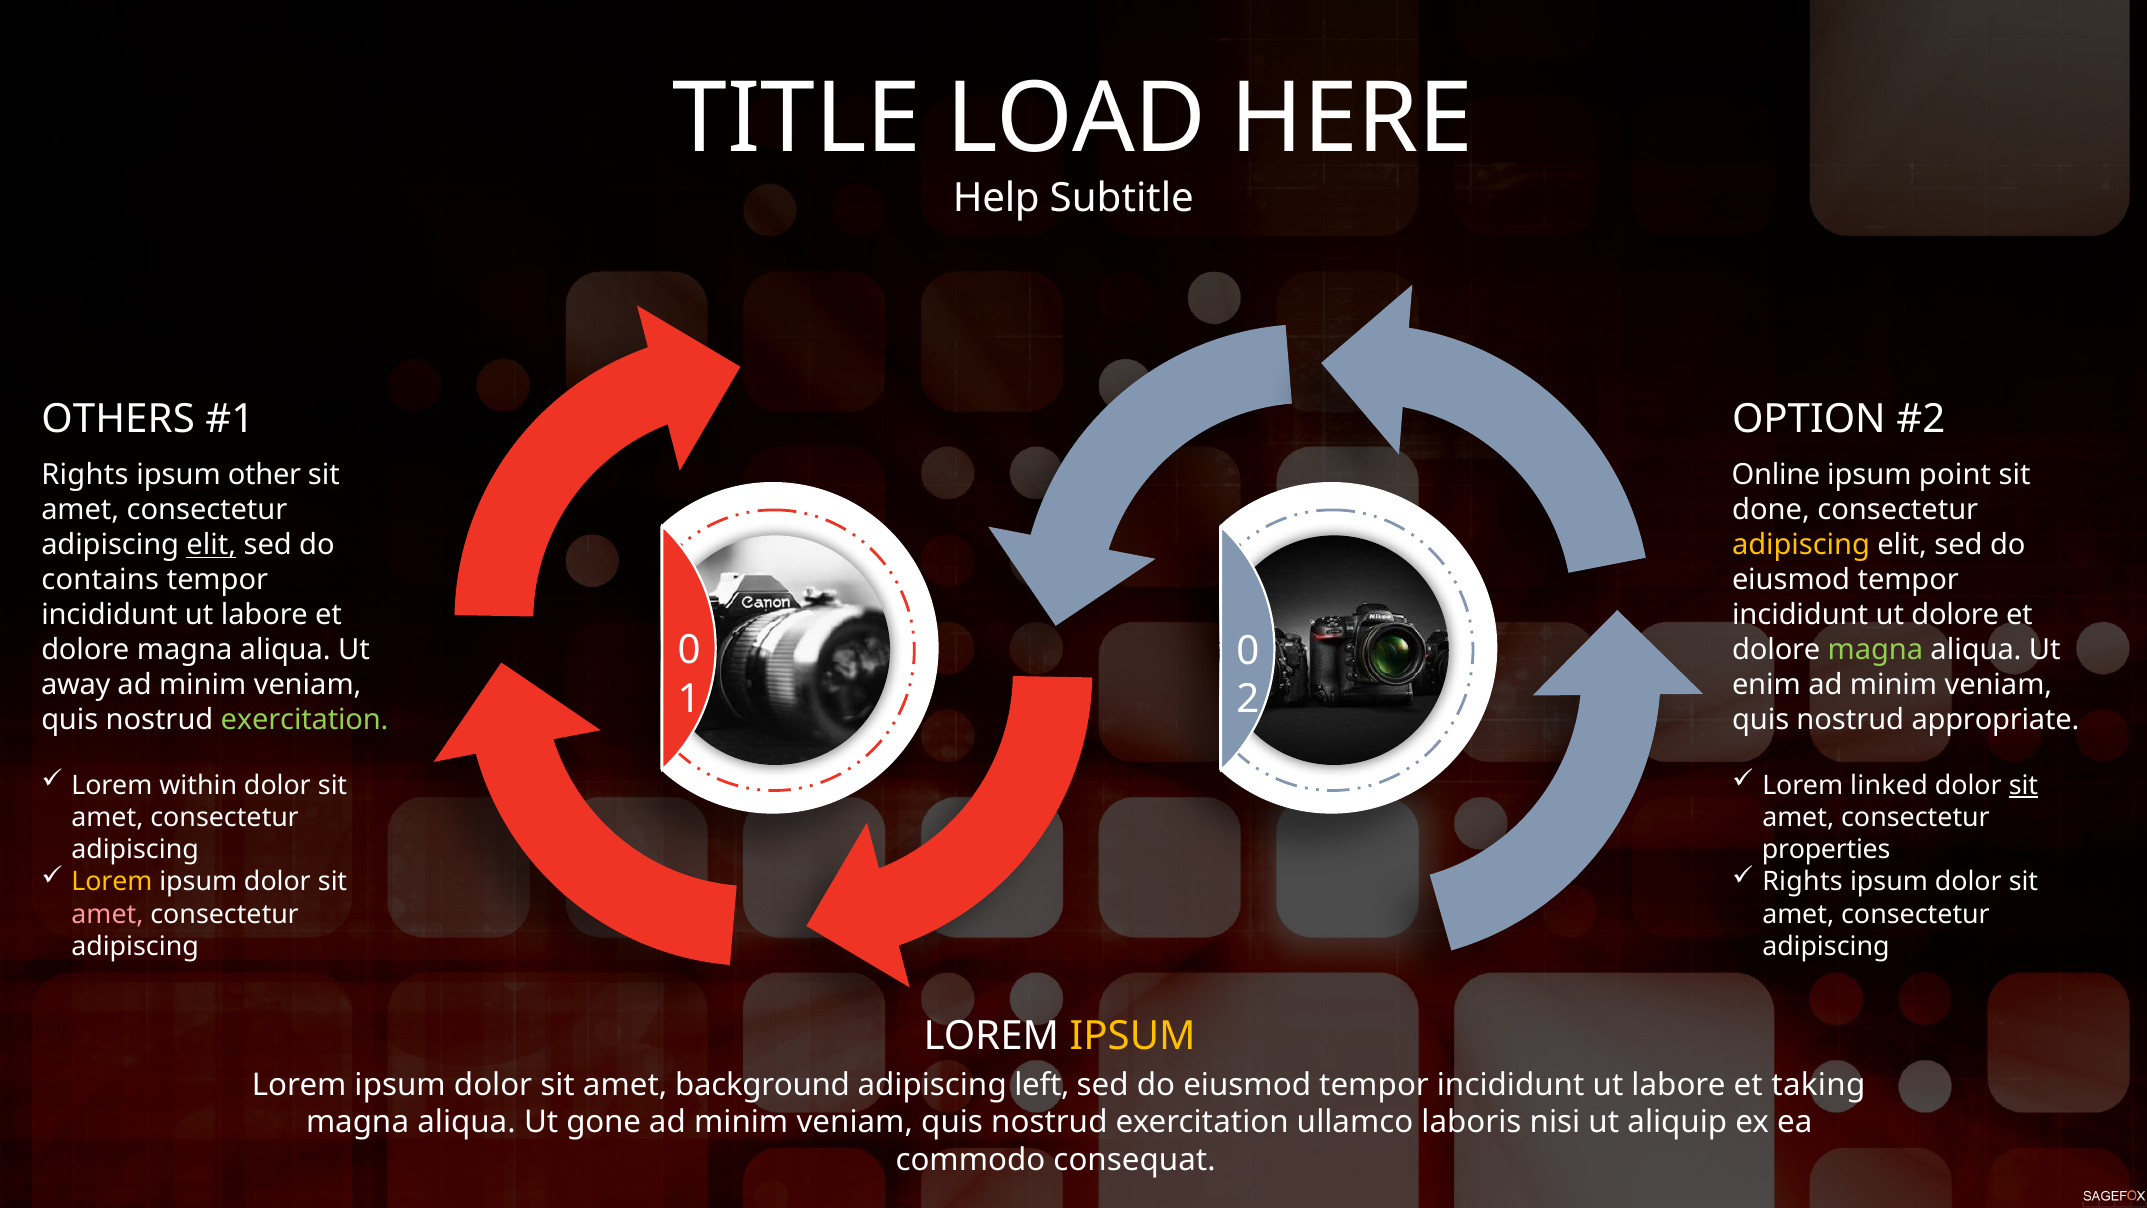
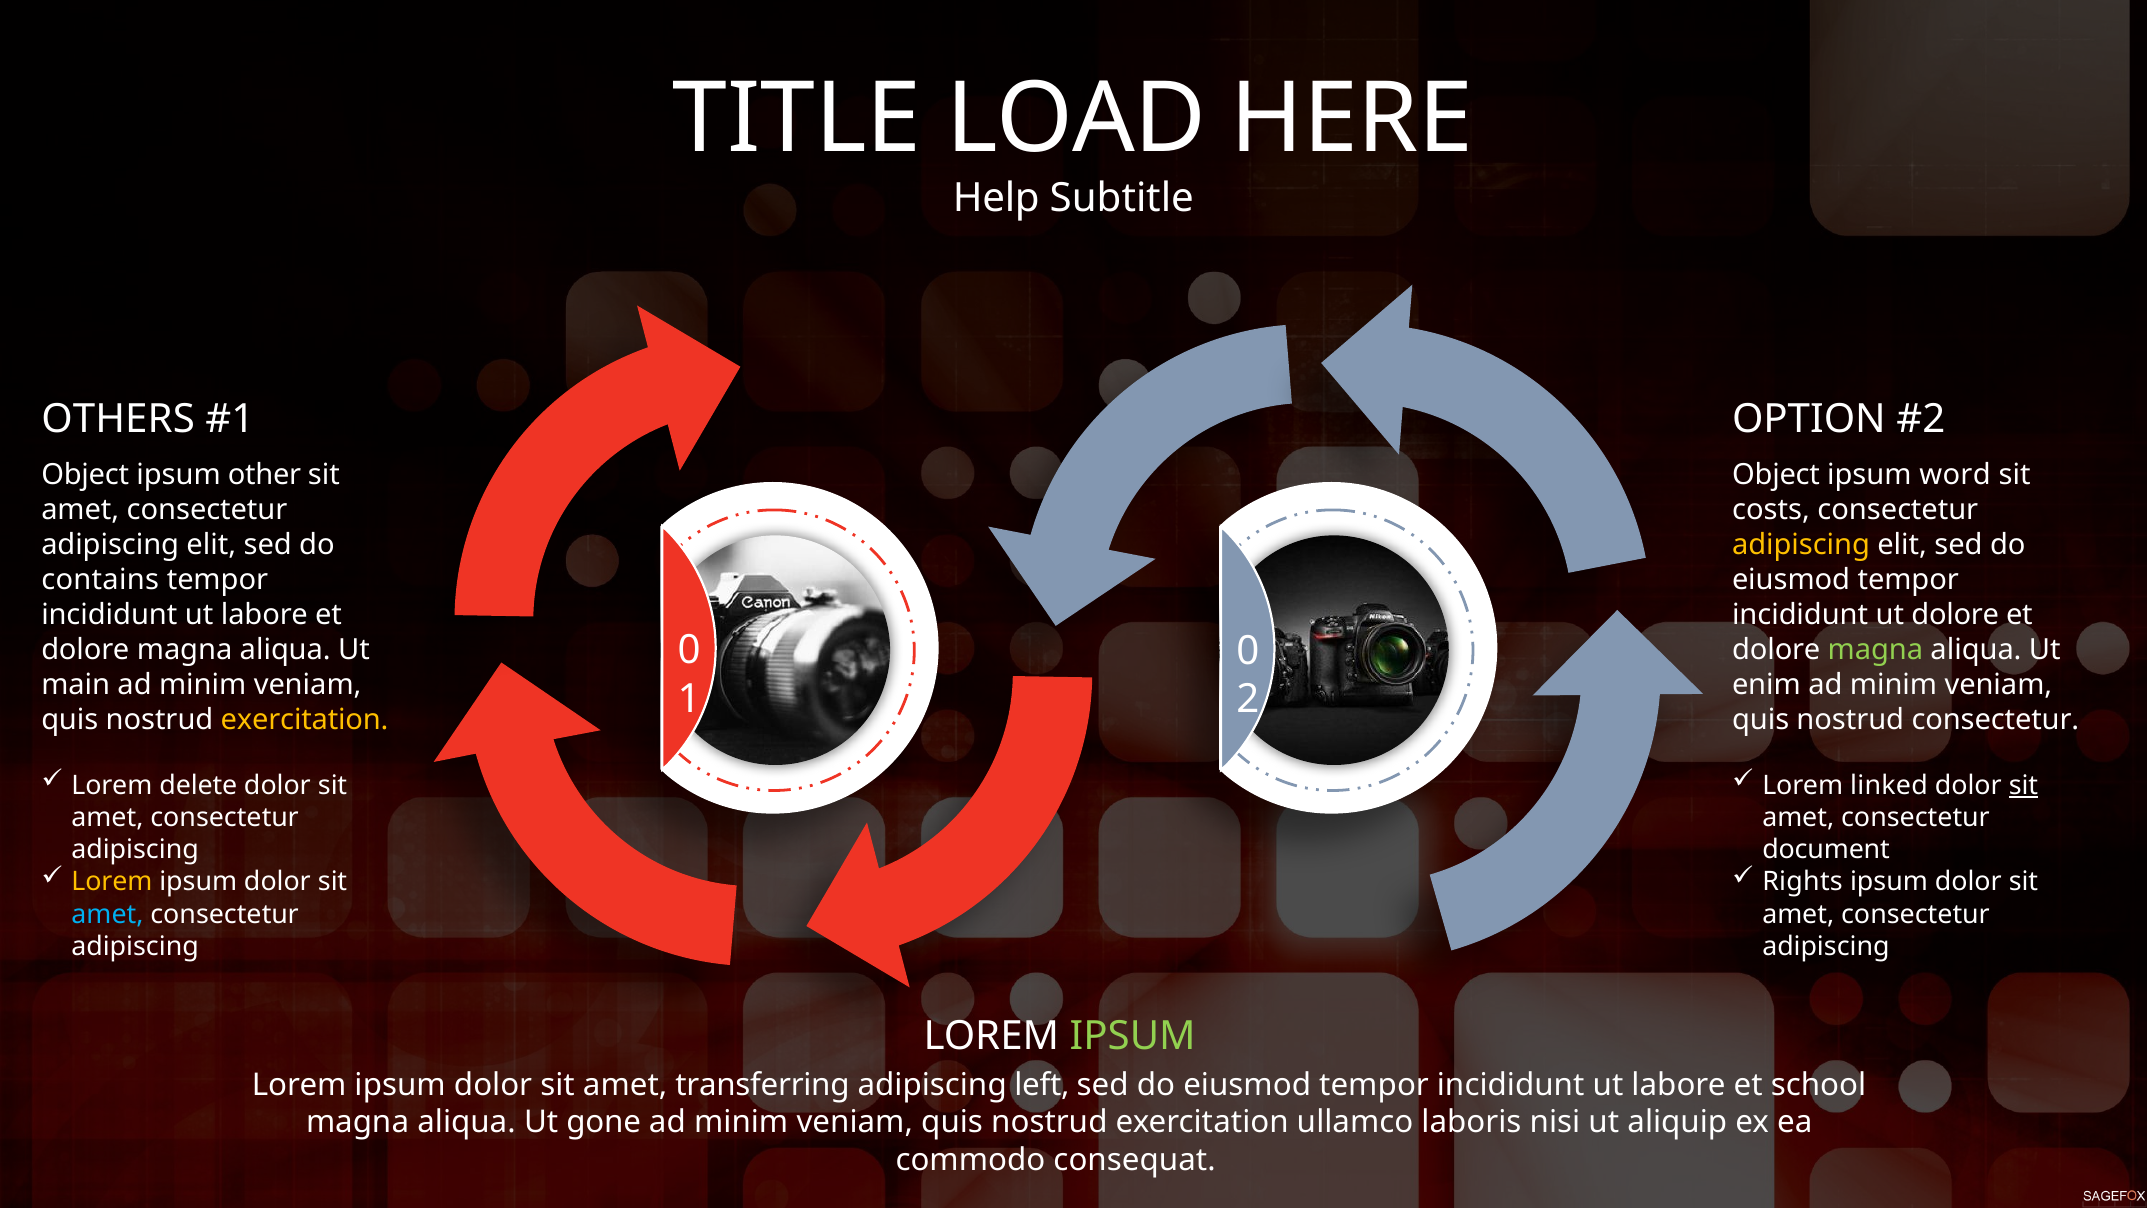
Rights: Rights -> Object (85, 475)
Online: Online -> Object (1776, 475)
point: point -> word (1955, 475)
done: done -> costs (1771, 510)
elit underline: present -> none (211, 545)
away: away -> main (76, 685)
exercitation colour: light green -> yellow (305, 720)
nostrud appropriate: appropriate -> consectetur (1995, 720)
within: within -> delete (198, 785)
properties: properties -> document (1826, 850)
amet colour: pink -> light blue (107, 914)
IPSUM colour: yellow -> light green (1133, 1036)
background: background -> transferring (762, 1084)
taking: taking -> school (1819, 1084)
